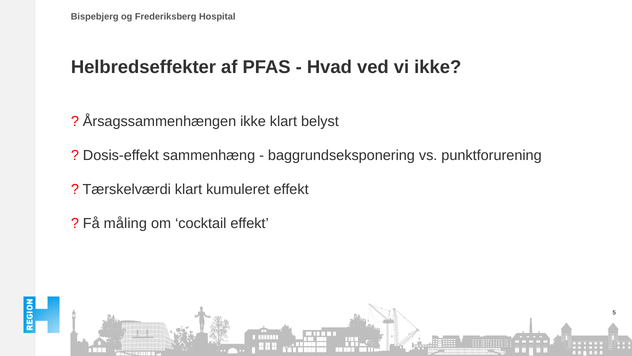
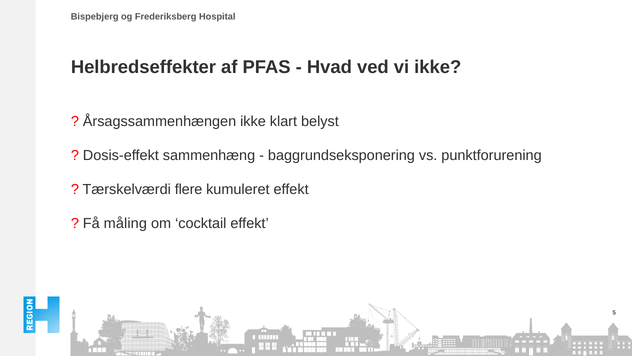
Tærskelværdi klart: klart -> flere (189, 189)
